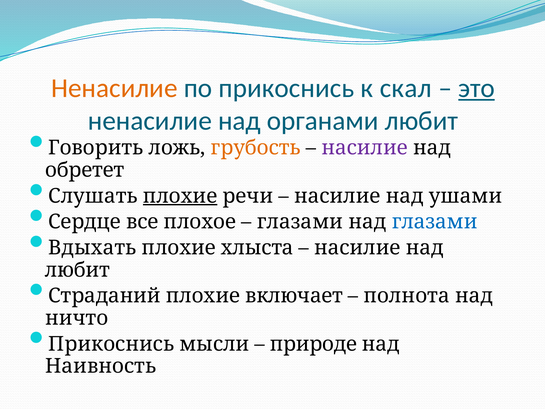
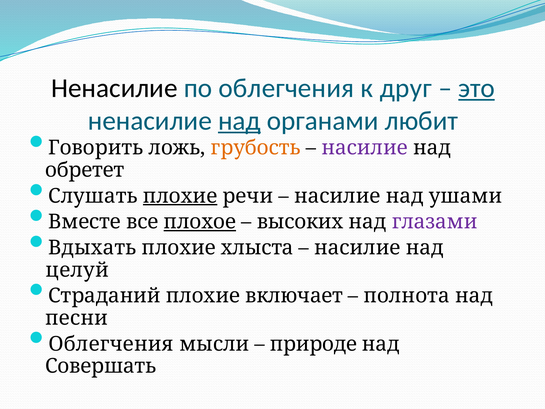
Ненасилие colour: orange -> black (114, 88)
по прикоснись: прикоснись -> облегчения (286, 88)
скал: скал -> друг (406, 88)
над underline: none -> present (239, 121)
Сердце: Сердце -> Вместе (85, 222)
плохое underline: none -> present (200, 222)
глазами: глазами -> высоких (300, 222)
глазами colour: blue -> purple (435, 222)
любит: любит -> целуй (77, 270)
ничто: ничто -> песни (77, 318)
Прикоснись: Прикоснись -> Облегчения (111, 344)
Наивность: Наивность -> Совершать (101, 366)
